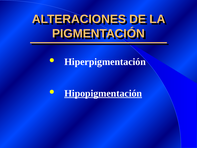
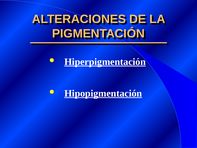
Hiperpigmentación underline: none -> present (105, 62)
